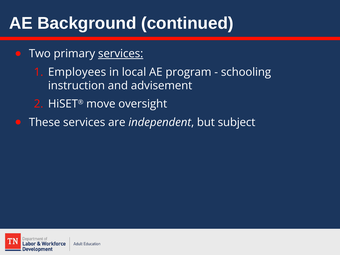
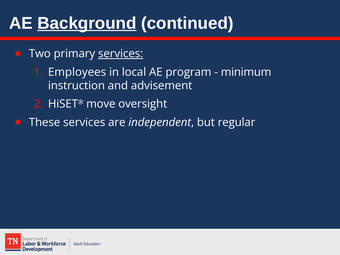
Background underline: none -> present (87, 23)
schooling: schooling -> minimum (246, 72)
subject: subject -> regular (237, 122)
